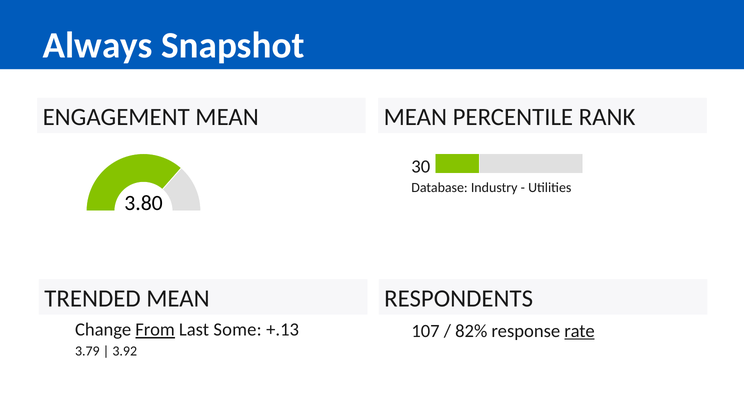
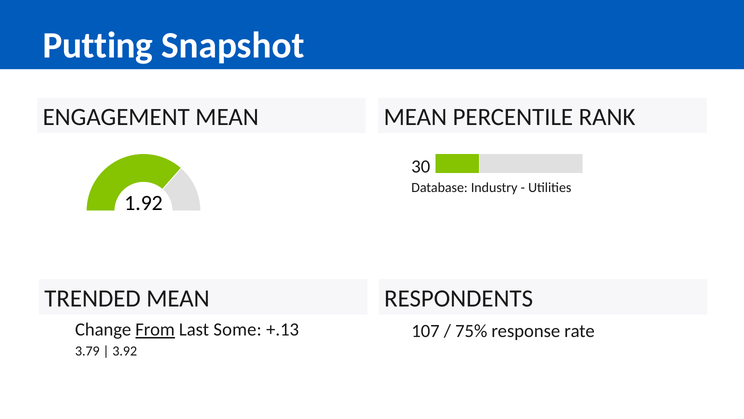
Always: Always -> Putting (98, 46)
3.80: 3.80 -> 1.92 (144, 203)
82%: 82% -> 75% (471, 331)
rate underline: present -> none (580, 331)
